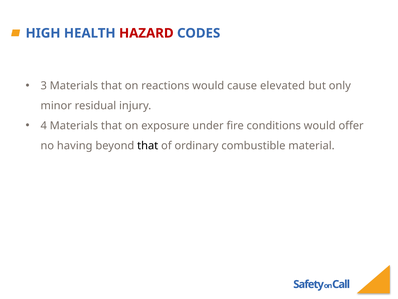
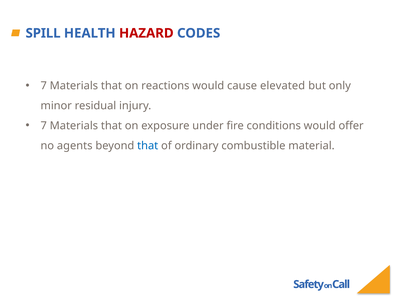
HIGH: HIGH -> SPILL (43, 33)
3: 3 -> 7 (44, 86)
4: 4 -> 7 (44, 125)
having: having -> agents (75, 145)
that colour: black -> blue (148, 145)
